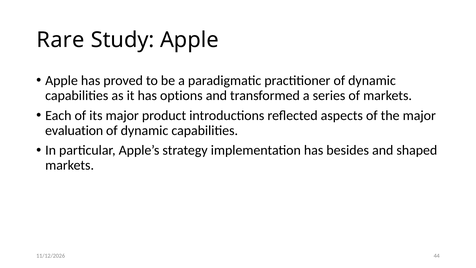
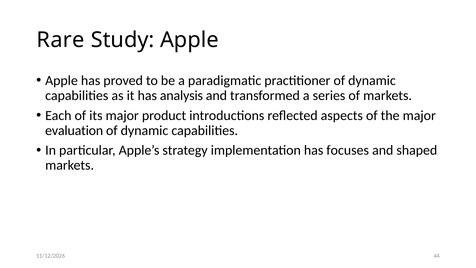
options: options -> analysis (181, 95)
besides: besides -> focuses (348, 150)
